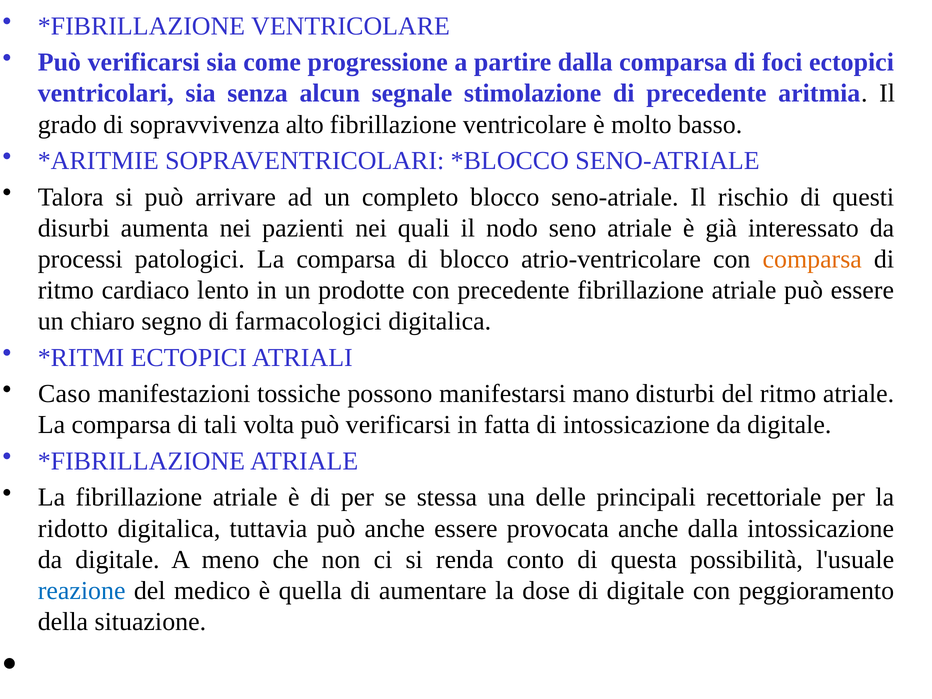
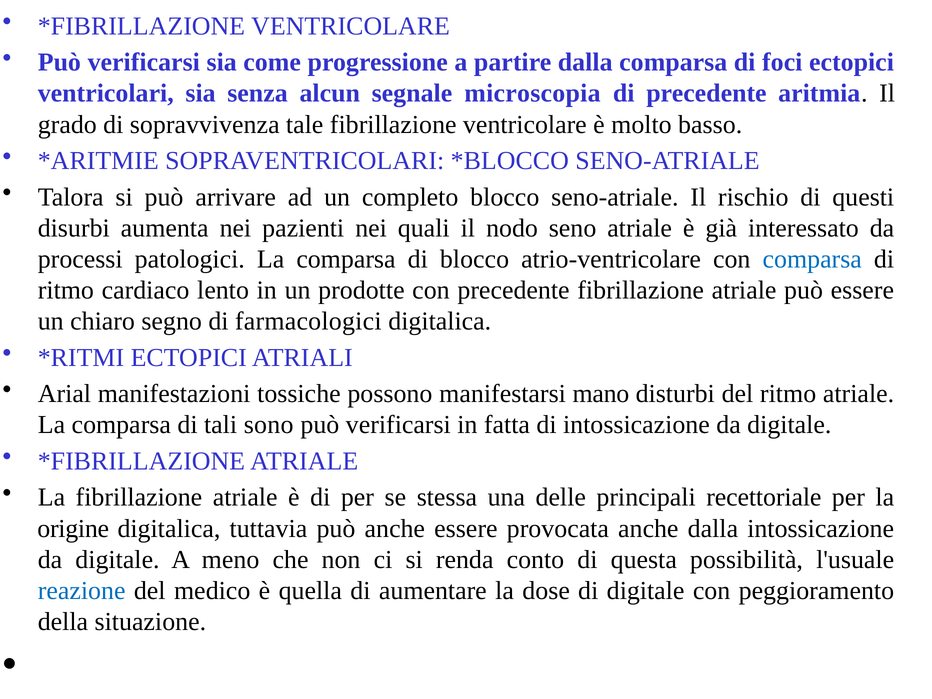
stimolazione: stimolazione -> microscopia (532, 93)
alto: alto -> tale (305, 124)
comparsa colour: orange -> blue (812, 259)
Caso: Caso -> Arial (64, 394)
volta: volta -> sono (269, 425)
ridotto: ridotto -> origine (73, 528)
